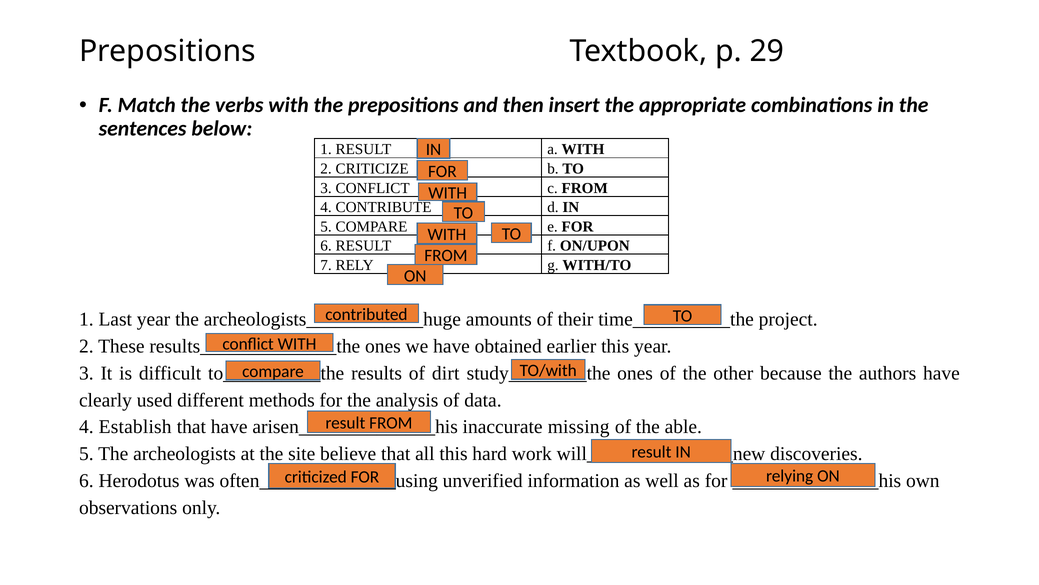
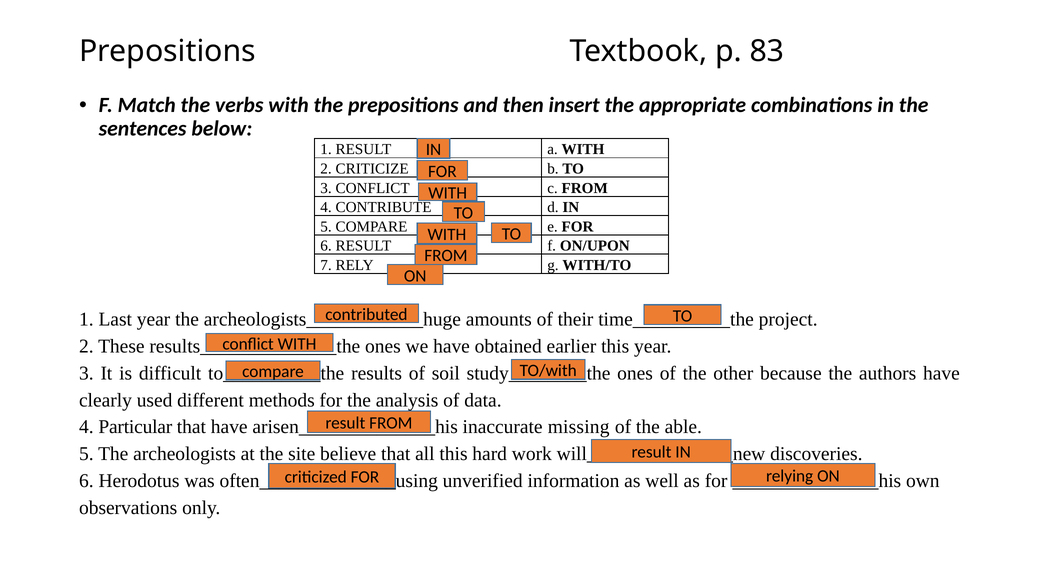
29: 29 -> 83 (767, 51)
dirt: dirt -> soil (446, 373)
Establish: Establish -> Particular (135, 427)
